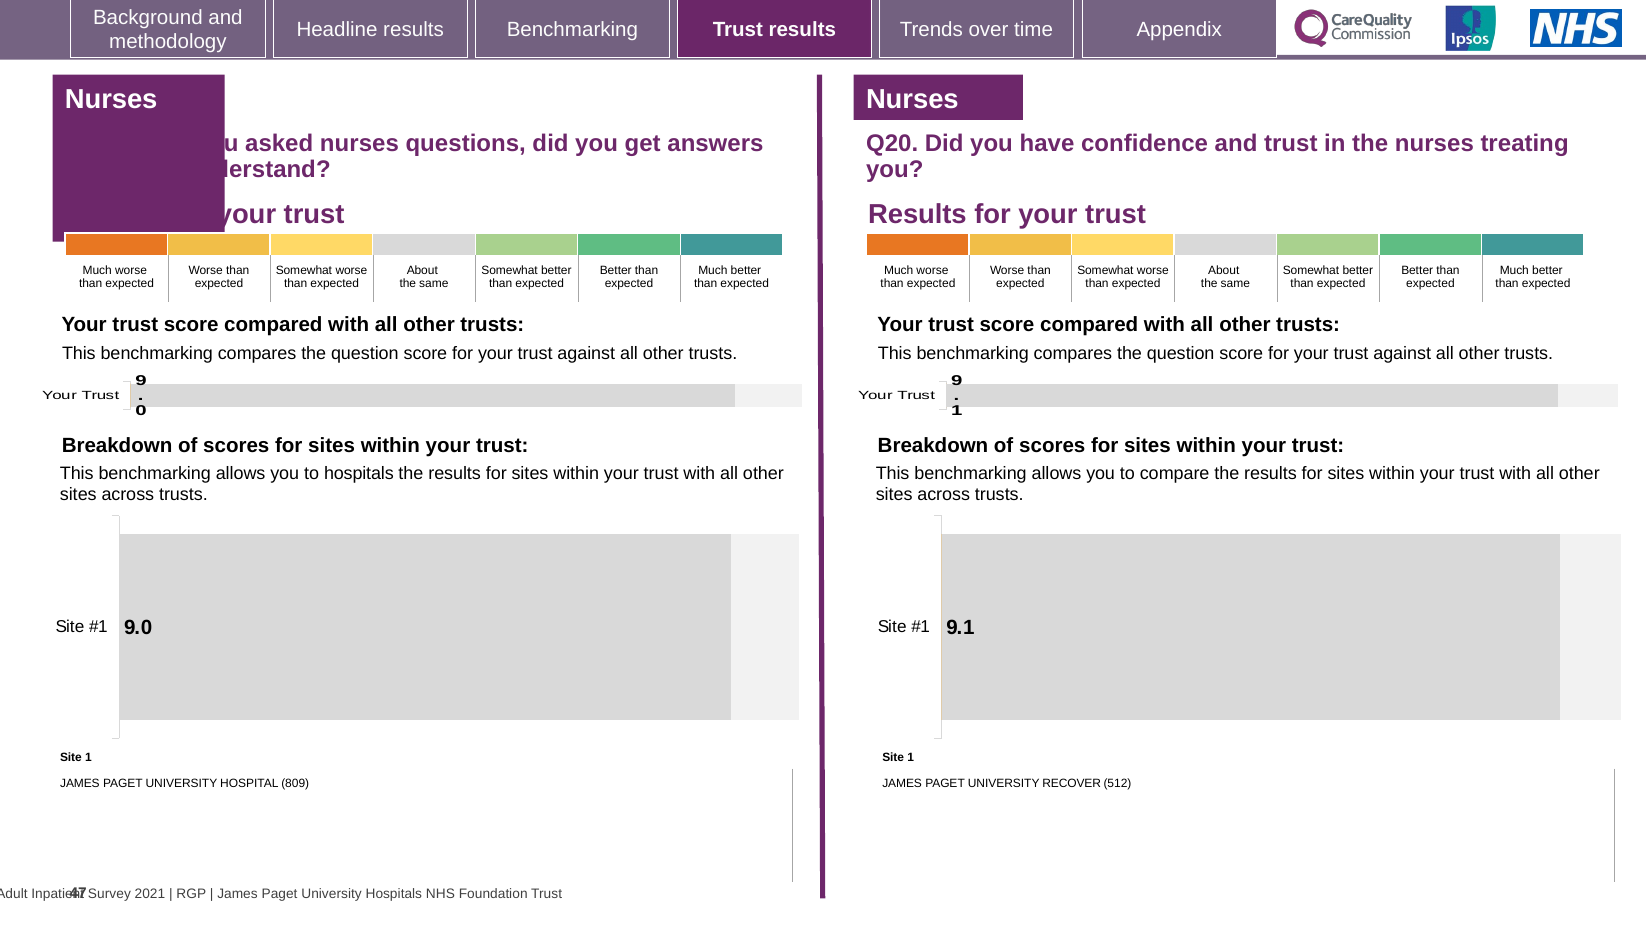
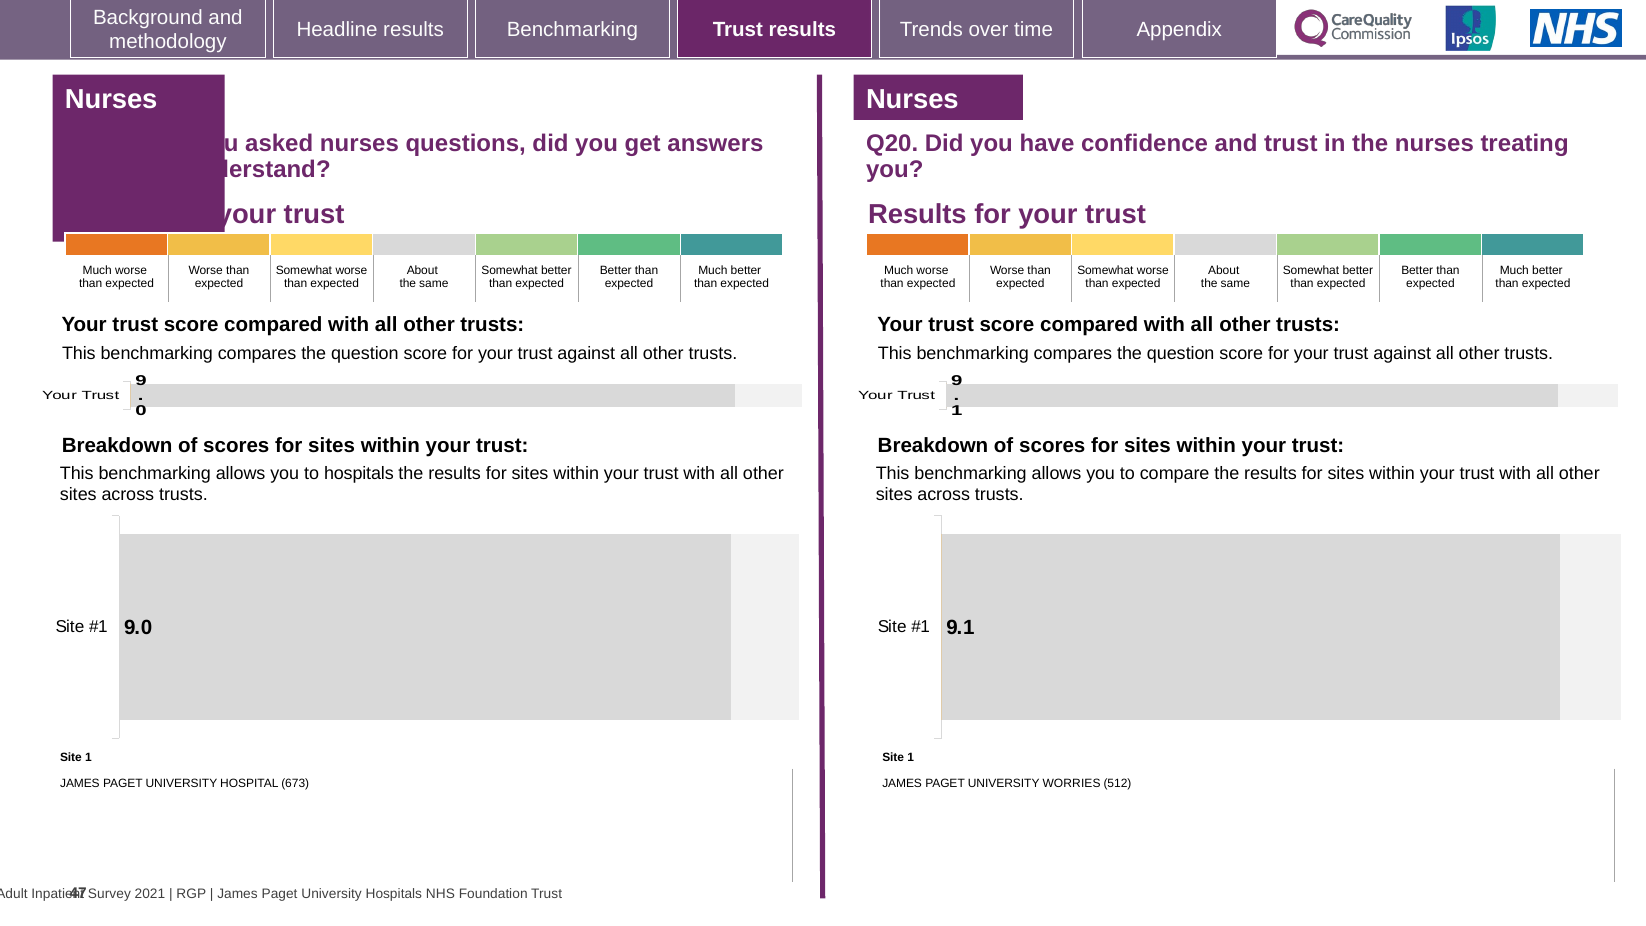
809: 809 -> 673 (295, 784)
RECOVER: RECOVER -> WORRIES (1072, 784)
